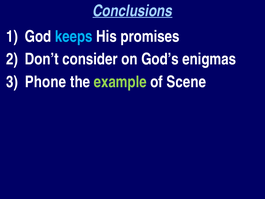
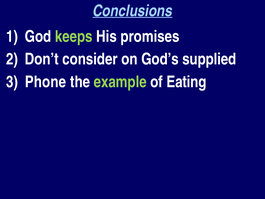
keeps colour: light blue -> light green (74, 36)
enigmas: enigmas -> supplied (209, 59)
Scene: Scene -> Eating (186, 82)
